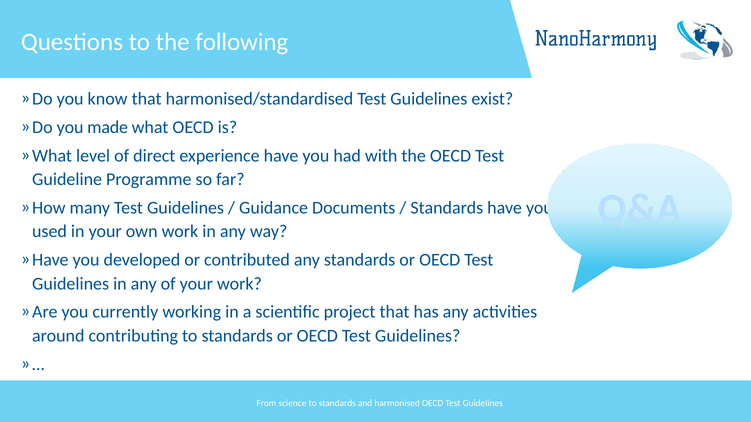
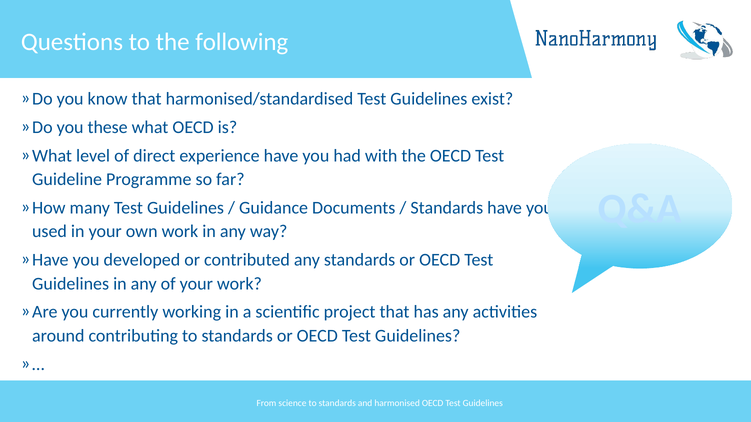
made: made -> these (108, 127)
